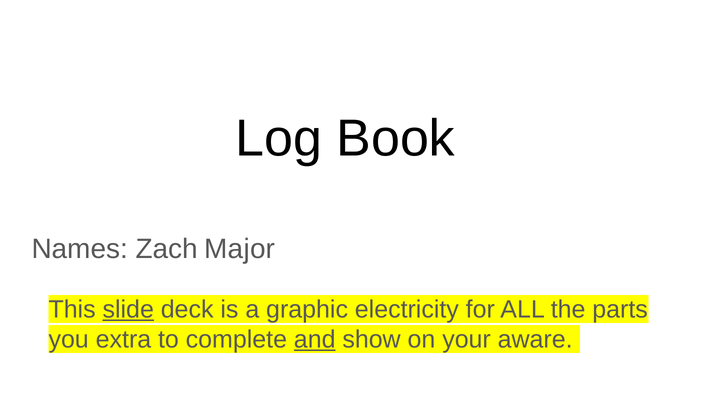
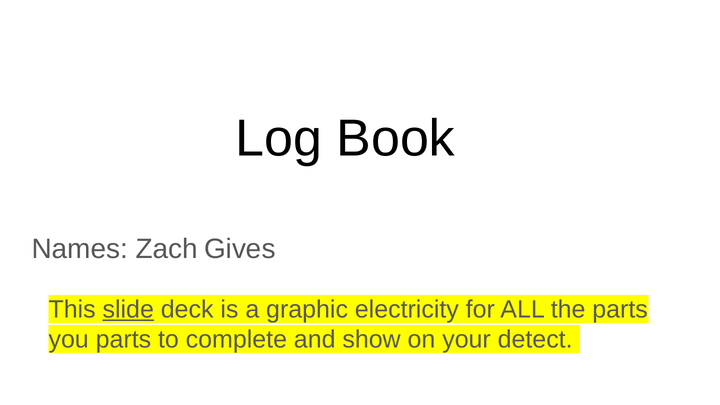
Major: Major -> Gives (240, 249)
you extra: extra -> parts (123, 339)
and underline: present -> none (315, 339)
aware: aware -> detect (535, 339)
